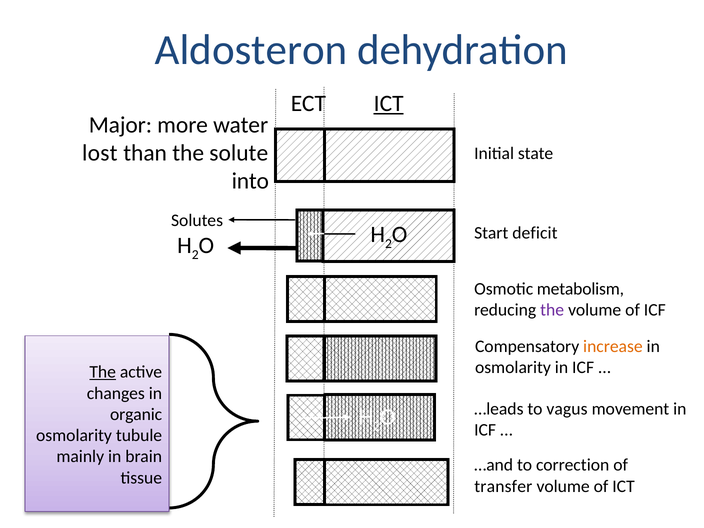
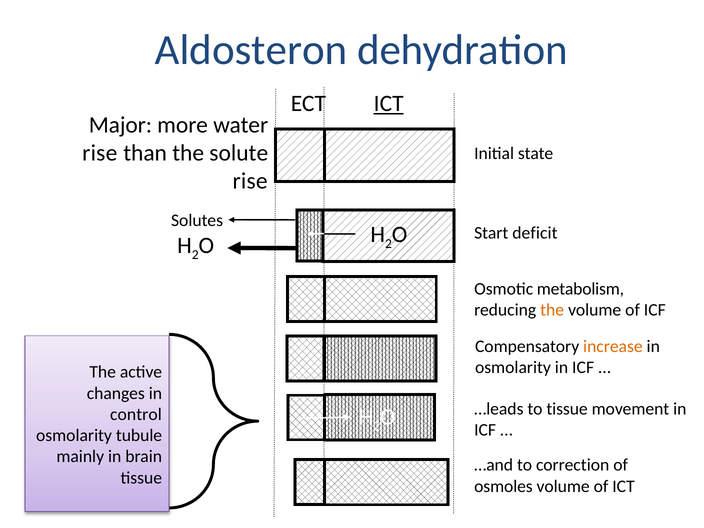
lost: lost -> rise (100, 153)
into: into -> rise (250, 181)
the colour: purple -> orange (552, 310)
The underline: present -> none (103, 372)
to vagus: vagus -> tissue (567, 409)
organic: organic -> control (136, 414)
transfer: transfer -> osmoles (503, 486)
